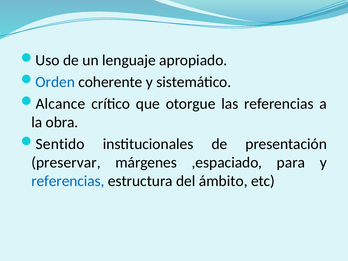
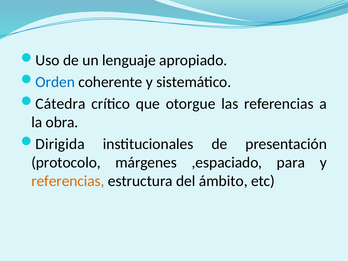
Alcance: Alcance -> Cátedra (60, 104)
Sentido: Sentido -> Dirigida (60, 144)
preservar: preservar -> protocolo (66, 163)
referencias colour: blue -> orange (68, 181)
